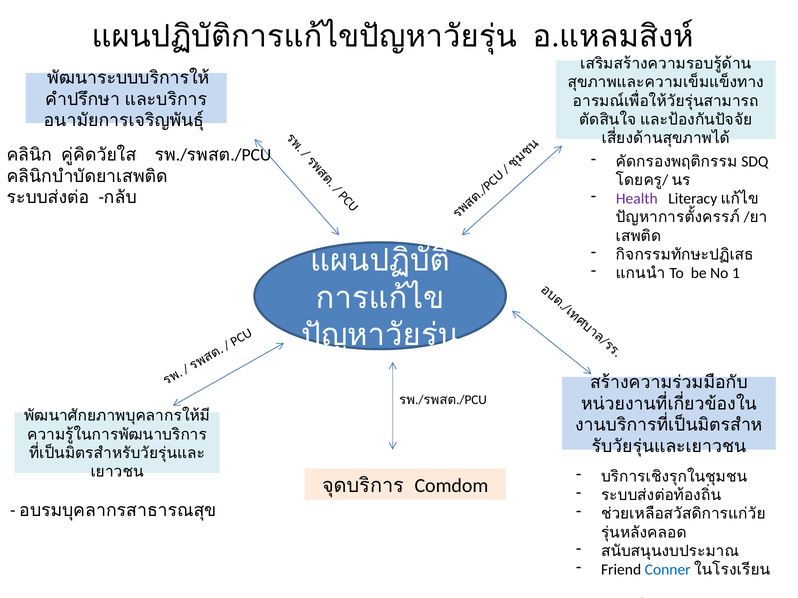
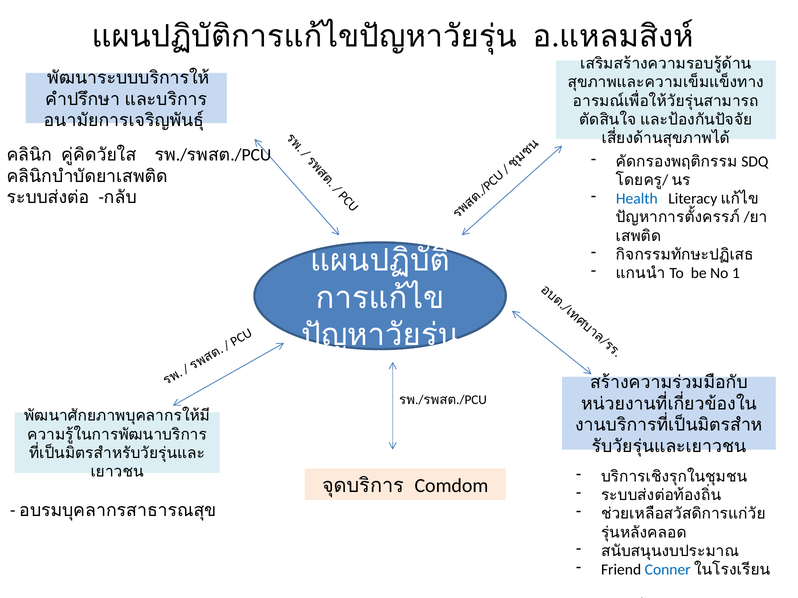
Health colour: purple -> blue (637, 199)
